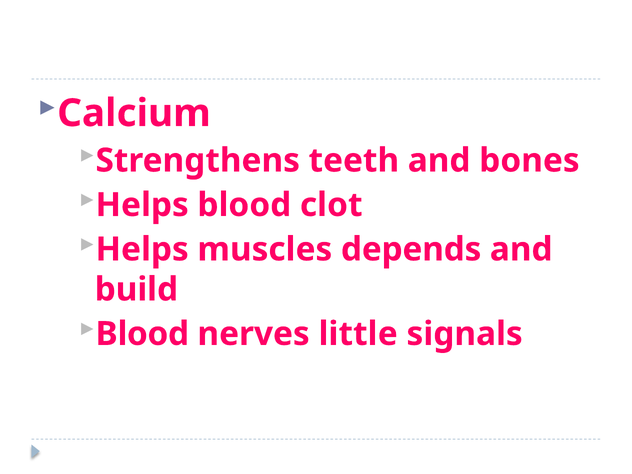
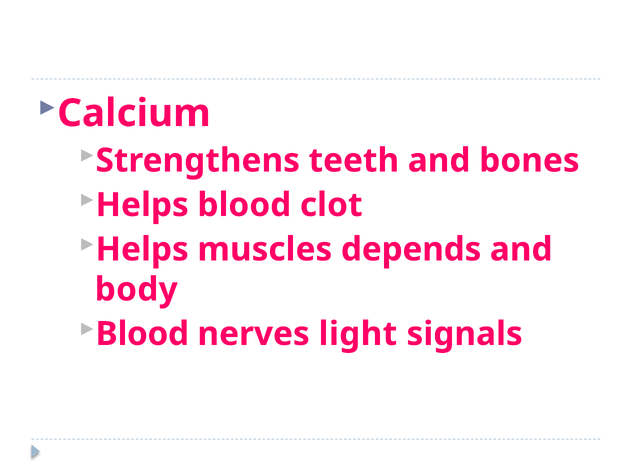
build: build -> body (136, 289)
little: little -> light (358, 334)
